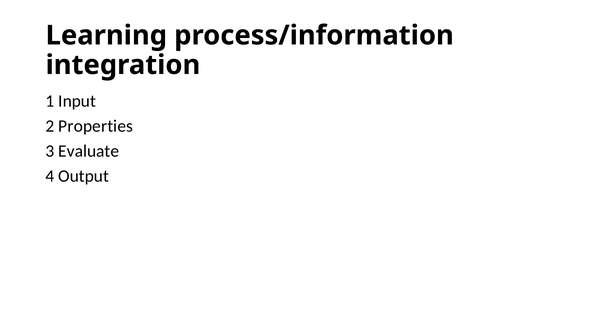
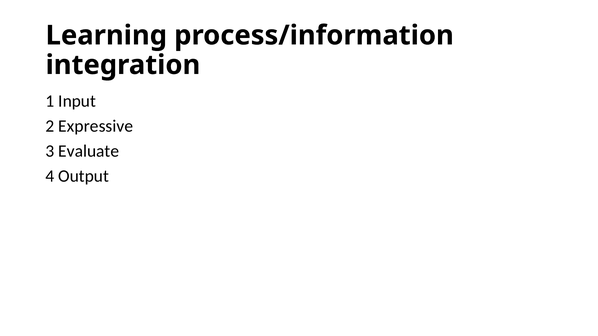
Properties: Properties -> Expressive (96, 126)
